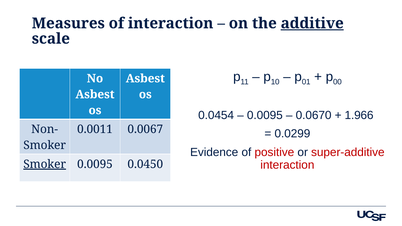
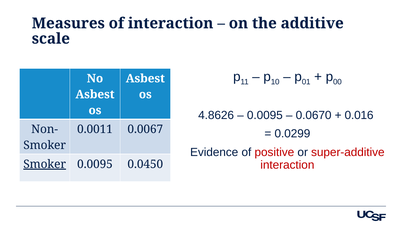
additive underline: present -> none (312, 23)
0.0454: 0.0454 -> 4.8626 (216, 115)
1.966: 1.966 -> 0.016 (359, 115)
